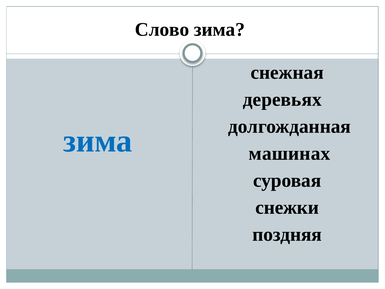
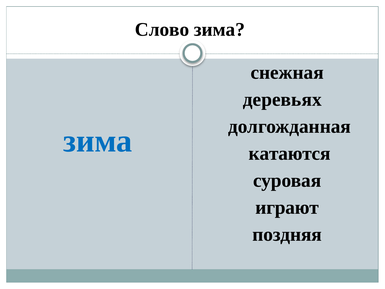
машинах: машинах -> катаются (290, 153)
снежки: снежки -> играют (287, 207)
